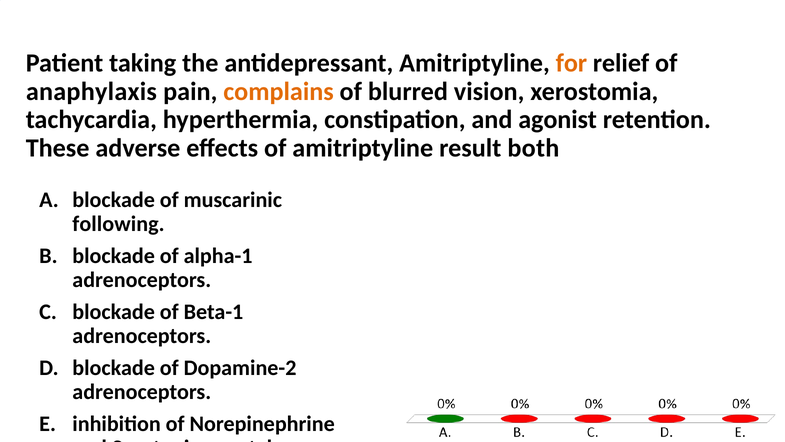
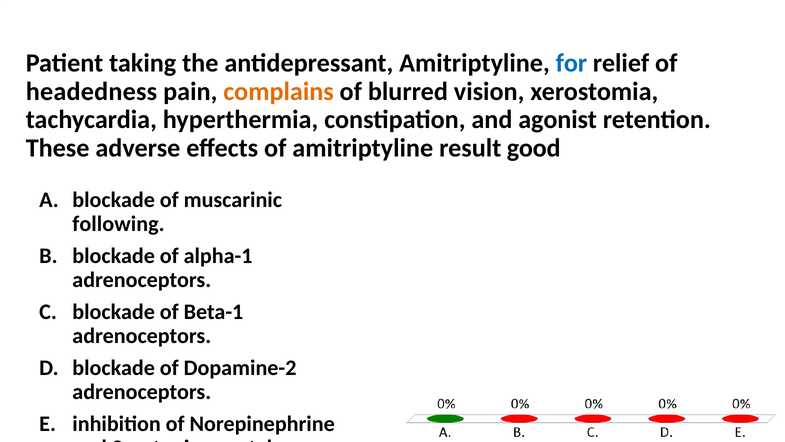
for colour: orange -> blue (571, 63)
anaphylaxis: anaphylaxis -> headedness (91, 91)
both: both -> good (534, 148)
